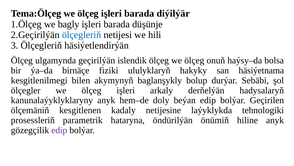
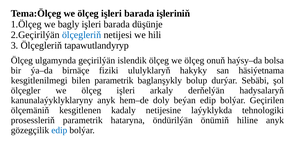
diýilýär: diýilýär -> işleriniň (173, 13)
häsiýetlendirýän: häsiýetlendirýän -> tapawutlandyryp (97, 45)
bilen akymynyň: akymynyň -> parametrik (114, 80)
edip colour: purple -> blue (59, 130)
